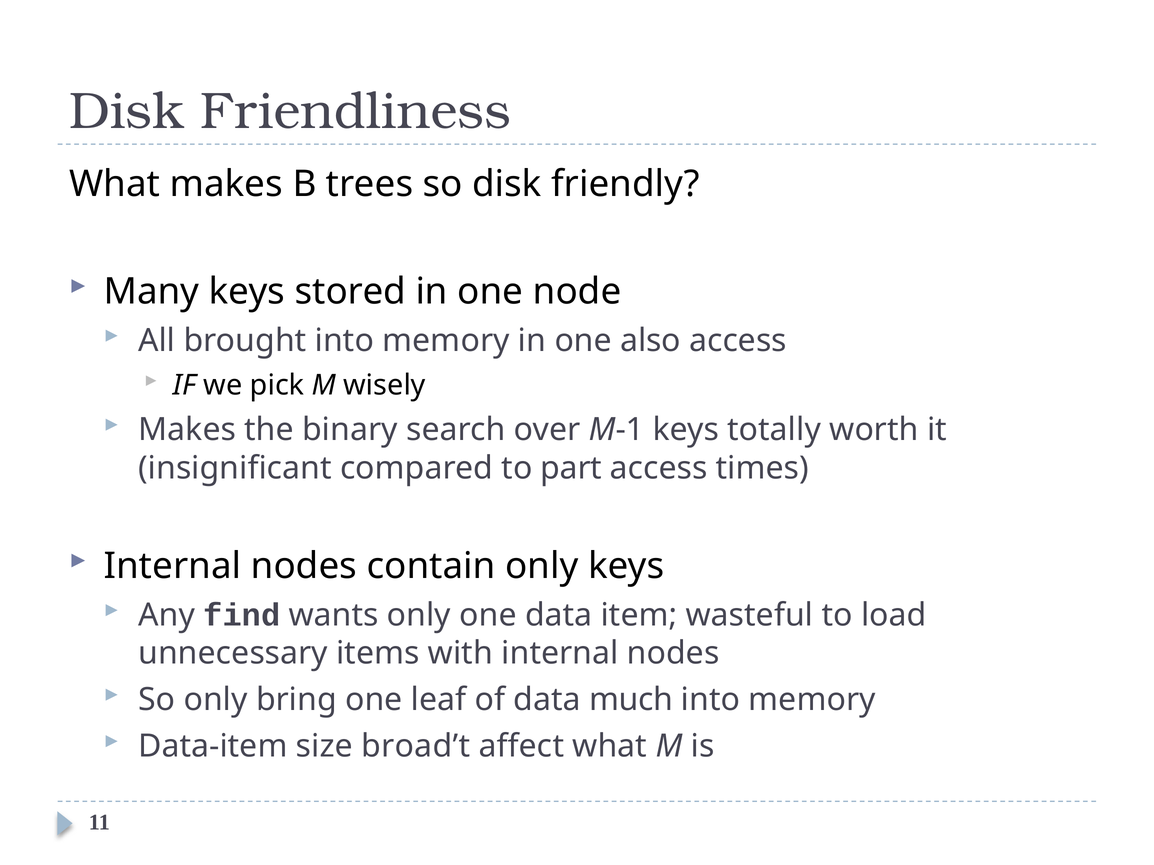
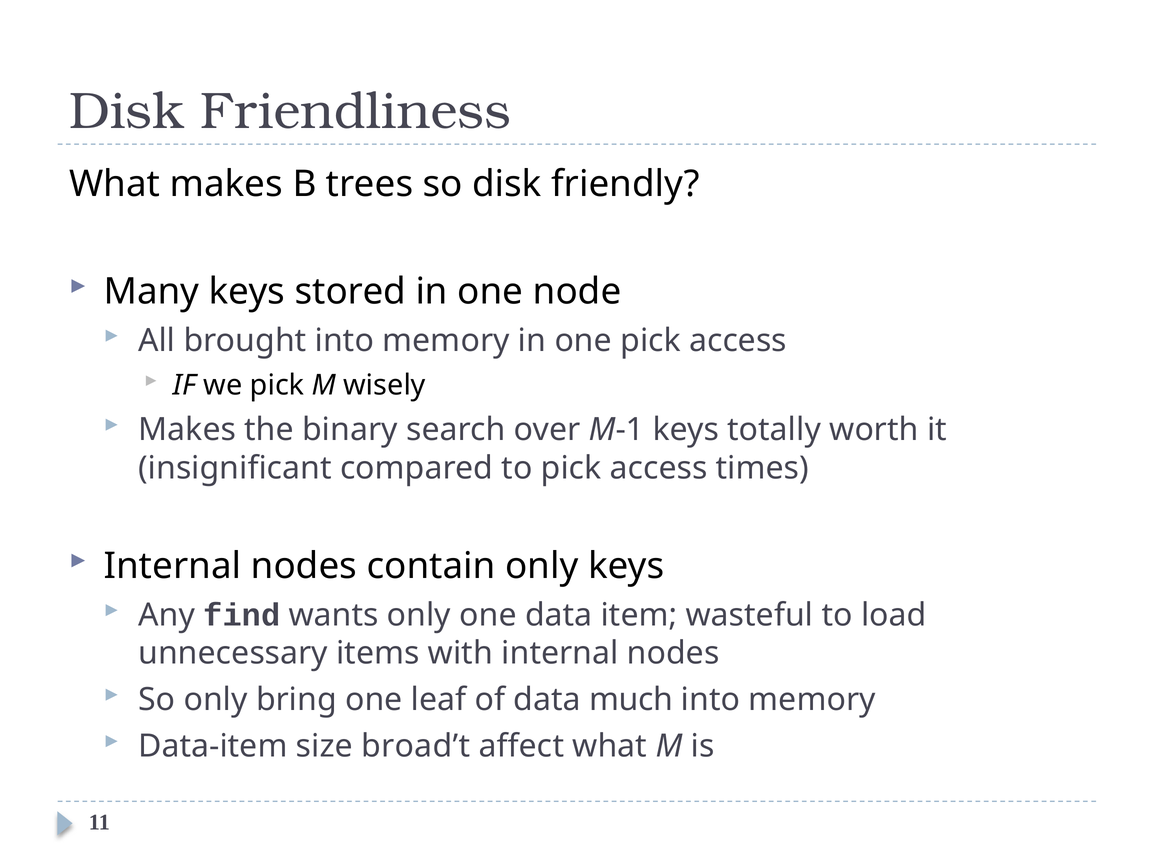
one also: also -> pick (651, 341)
to part: part -> pick (571, 469)
